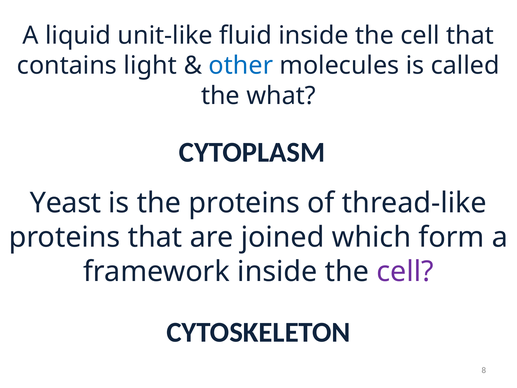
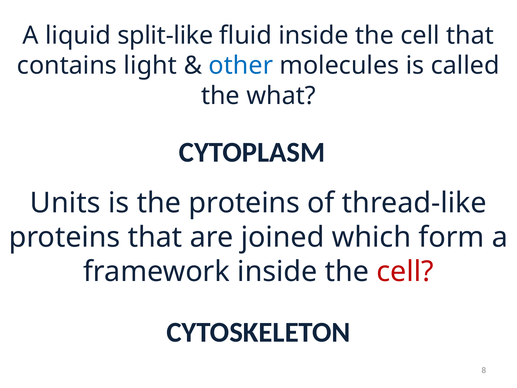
unit-like: unit-like -> split-like (165, 35)
Yeast: Yeast -> Units (65, 203)
cell colour: purple -> red (405, 272)
